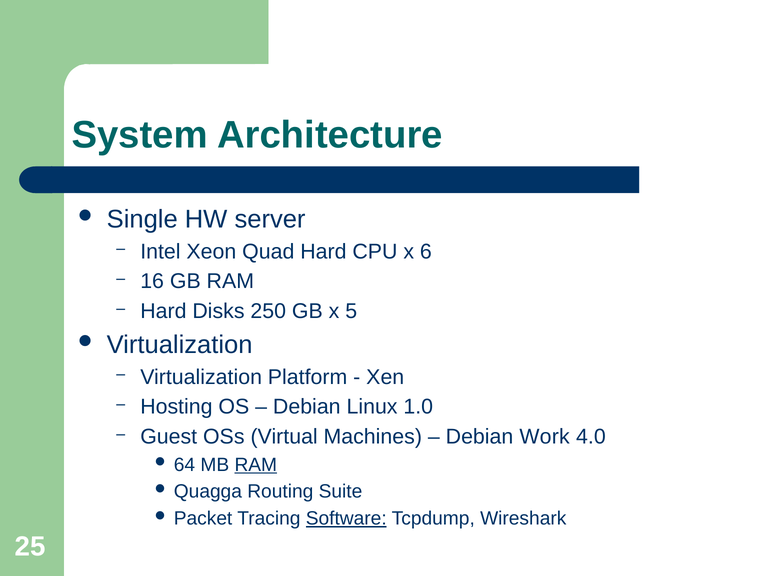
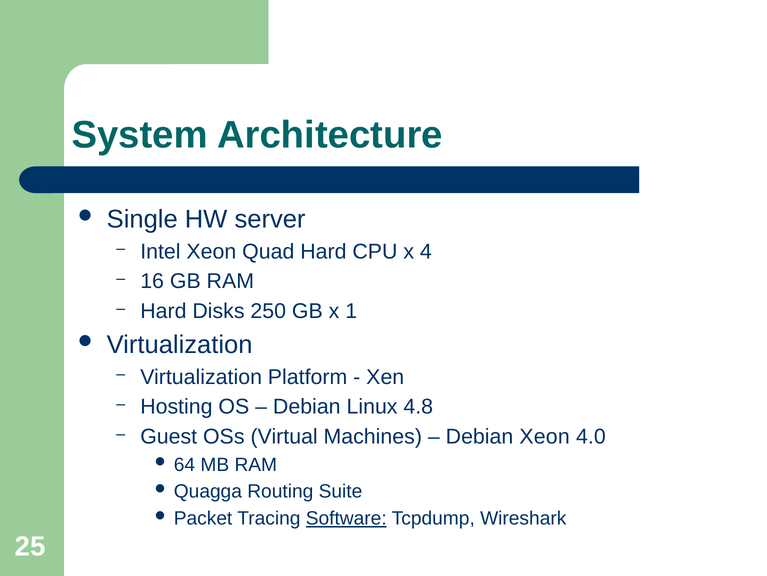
6: 6 -> 4 (426, 251)
5: 5 -> 1 (351, 311)
1.0: 1.0 -> 4.8 (418, 406)
Debian Work: Work -> Xeon (545, 436)
RAM underline: present -> none (256, 464)
